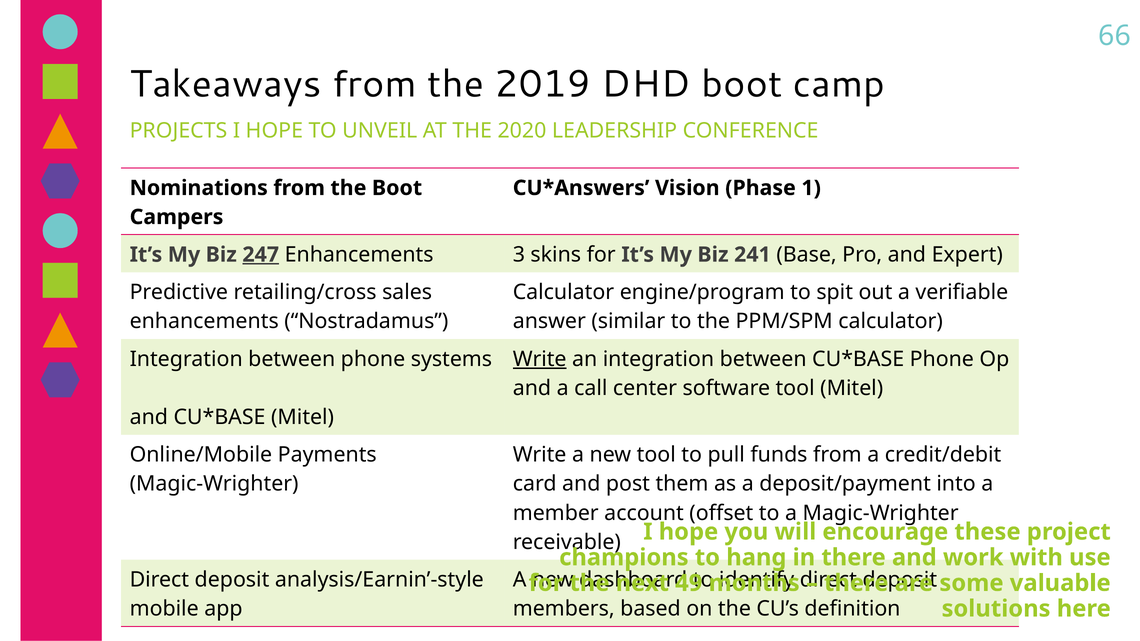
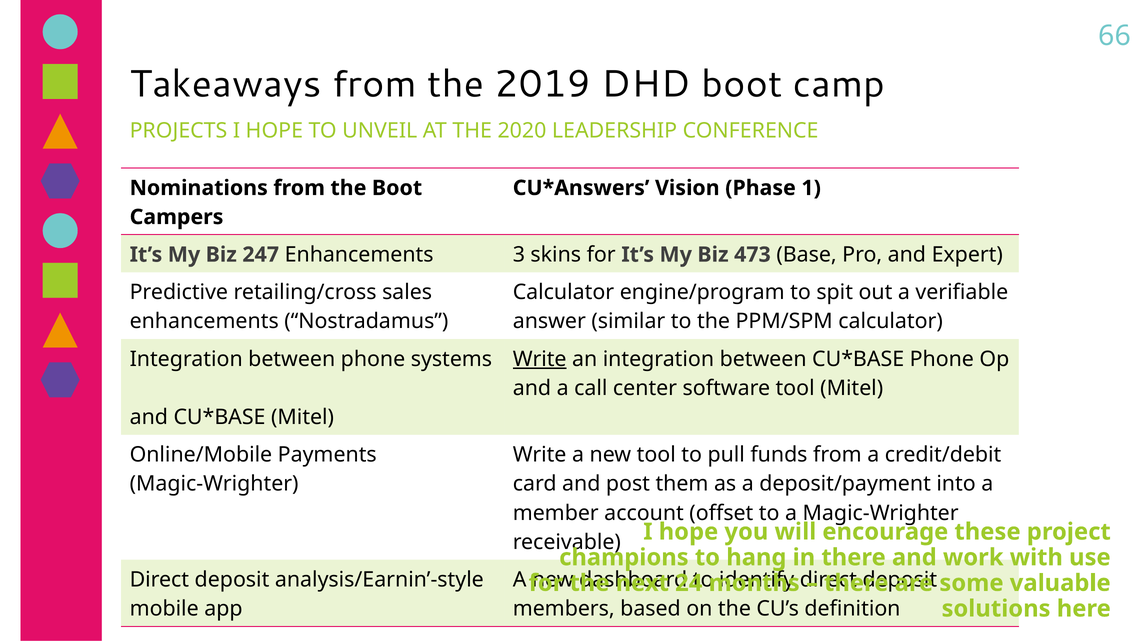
247 underline: present -> none (261, 255)
241: 241 -> 473 (752, 255)
49: 49 -> 24 (689, 583)
